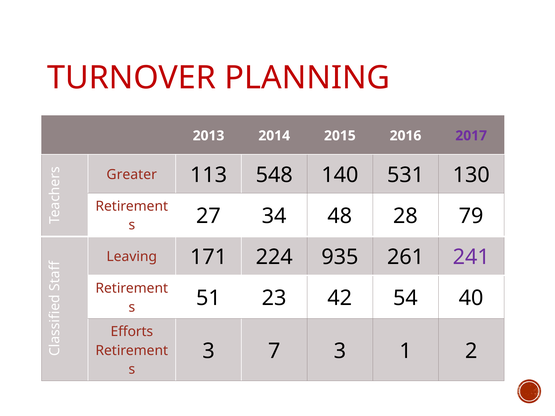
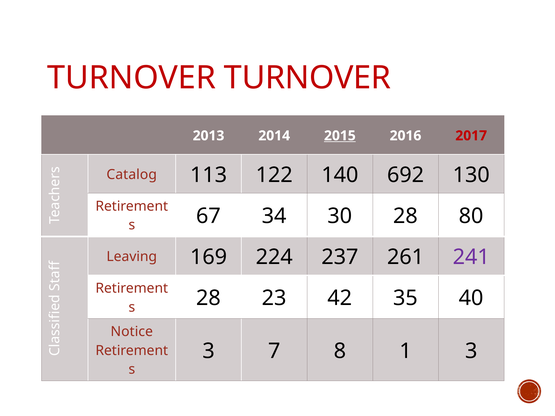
TURNOVER PLANNING: PLANNING -> TURNOVER (308, 78)
2015 underline: none -> present (340, 136)
2017 colour: purple -> red (471, 136)
Greater: Greater -> Catalog (132, 175)
548: 548 -> 122 (274, 175)
531: 531 -> 692 (406, 175)
27: 27 -> 67 (209, 216)
48: 48 -> 30 (340, 216)
79: 79 -> 80 (471, 216)
171: 171 -> 169 (209, 257)
935: 935 -> 237 (340, 257)
51: 51 -> 28 (209, 298)
54: 54 -> 35 (406, 298)
Efforts: Efforts -> Notice (132, 332)
7 3: 3 -> 8 (340, 351)
1 2: 2 -> 3 (471, 351)
